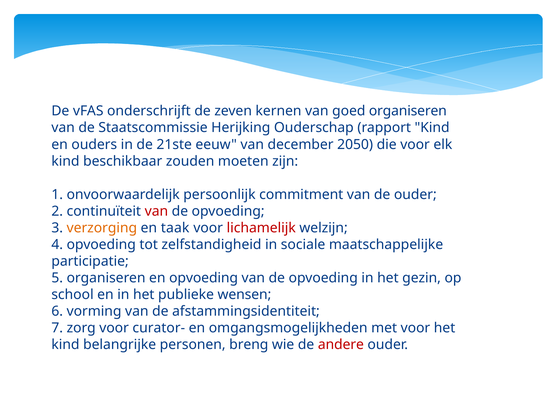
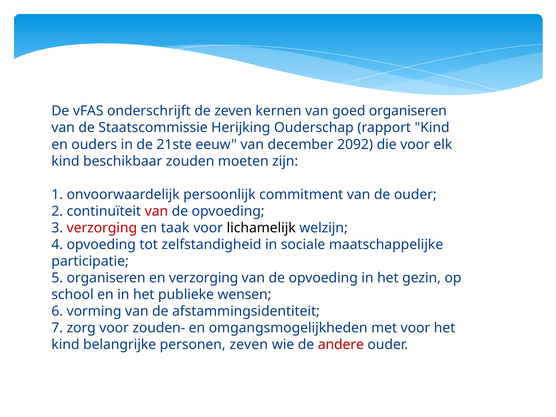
2050: 2050 -> 2092 (355, 144)
verzorging colour: orange -> red (102, 228)
lichamelijk colour: red -> black (261, 228)
en opvoeding: opvoeding -> verzorging (204, 278)
curator-: curator- -> zouden- (159, 328)
personen breng: breng -> zeven (249, 345)
